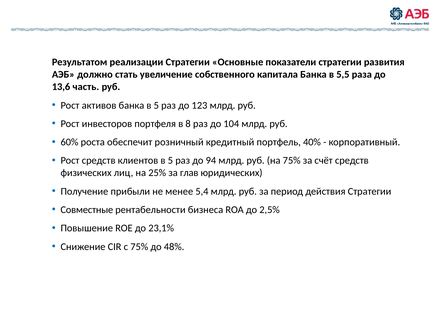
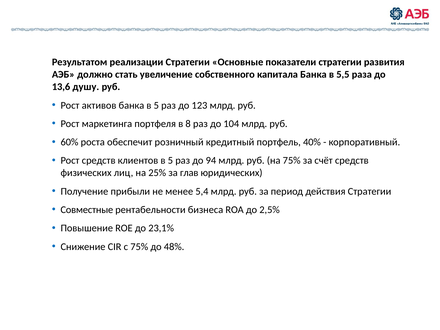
часть: часть -> душу (86, 87)
инвесторов: инвесторов -> маркетинга (107, 124)
